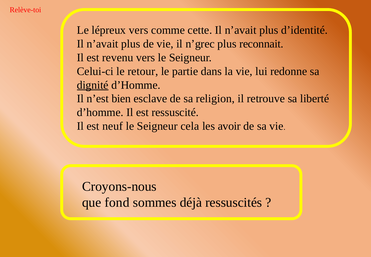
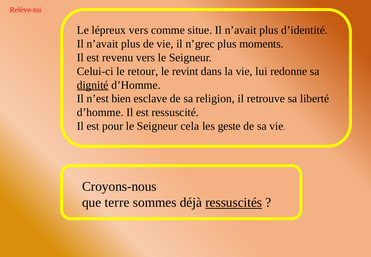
cette: cette -> situe (200, 30)
reconnait: reconnait -> moments (261, 44)
partie: partie -> revint (185, 71)
neuf: neuf -> pour (113, 126)
avoir: avoir -> geste (229, 126)
fond: fond -> terre (117, 202)
ressuscités underline: none -> present (234, 202)
